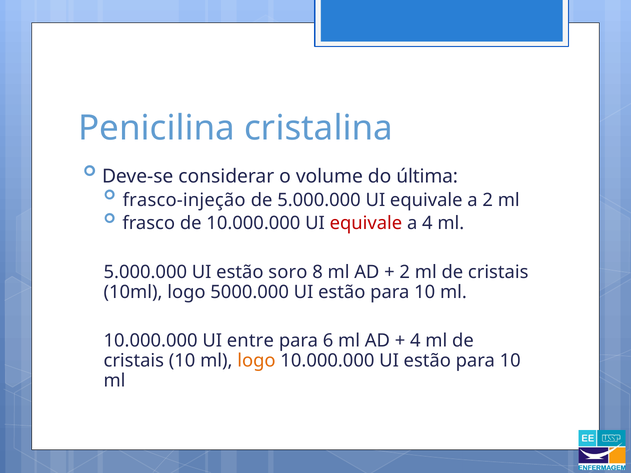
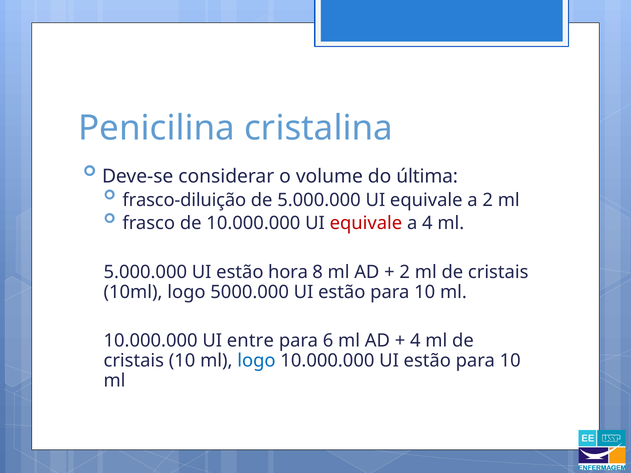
frasco-injeção: frasco-injeção -> frasco-diluição (184, 200)
soro: soro -> hora (288, 272)
logo colour: orange -> blue (256, 361)
